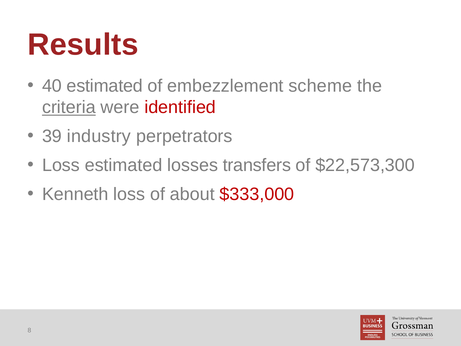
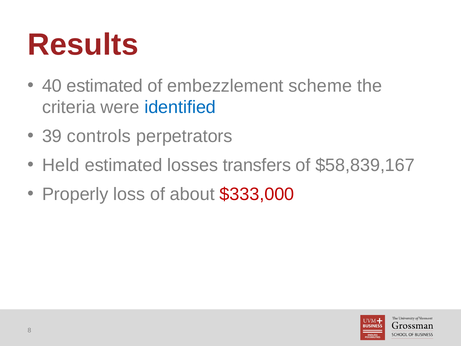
criteria underline: present -> none (69, 107)
identified colour: red -> blue (180, 107)
industry: industry -> controls (99, 136)
Loss: Loss -> Held (61, 165)
$22,573,300: $22,573,300 -> $58,839,167 (365, 165)
Kenneth: Kenneth -> Properly (75, 194)
